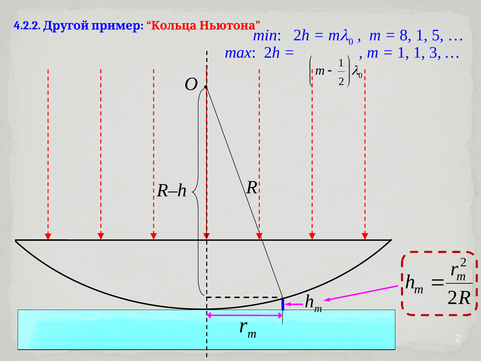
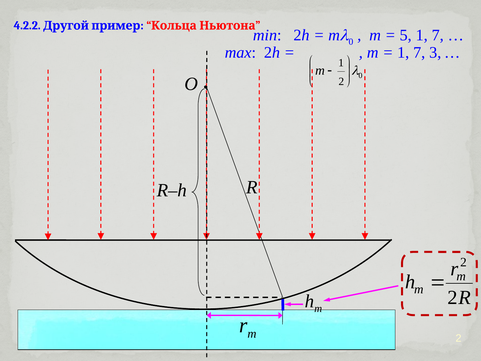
8: 8 -> 5 (406, 35)
5: 5 -> 7 (438, 35)
1: 1 -> 7 (419, 53)
